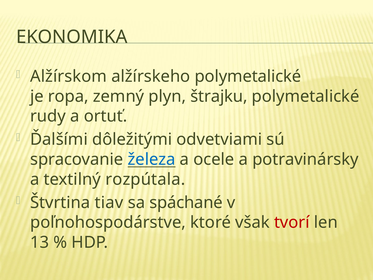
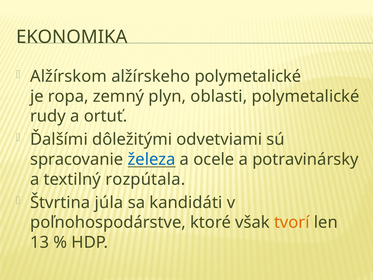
štrajku: štrajku -> oblasti (219, 96)
tiav: tiav -> júla (109, 202)
spáchané: spáchané -> kandidáti (186, 202)
tvorí colour: red -> orange (292, 222)
